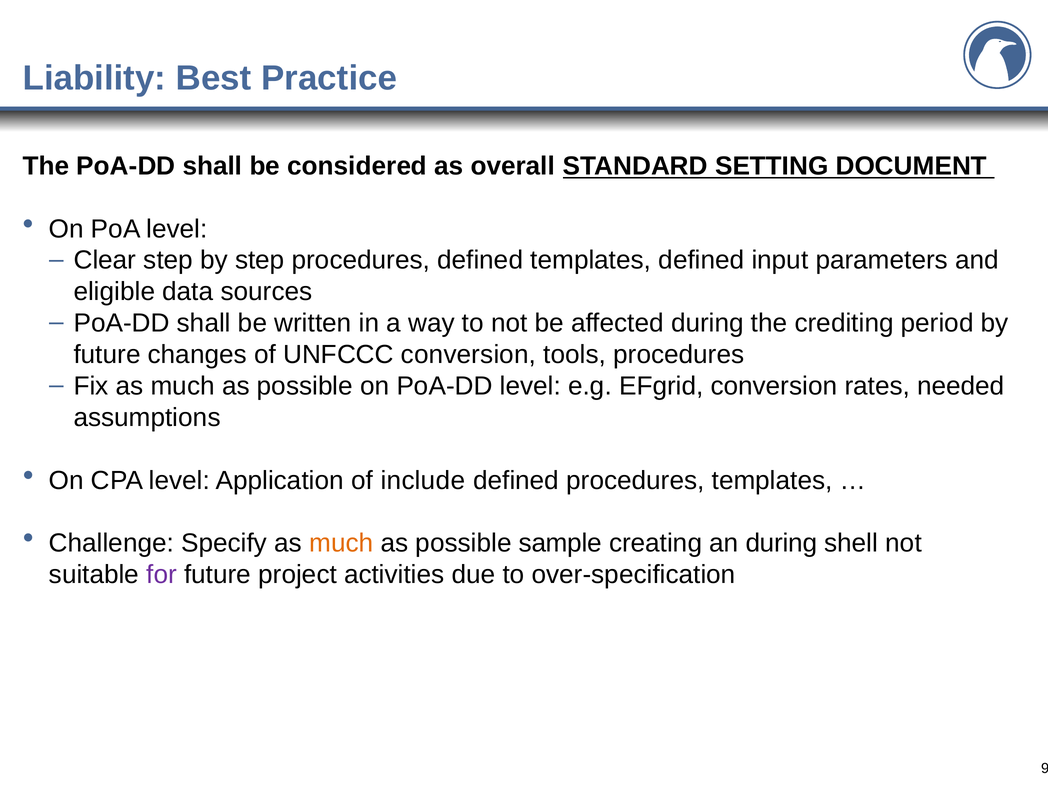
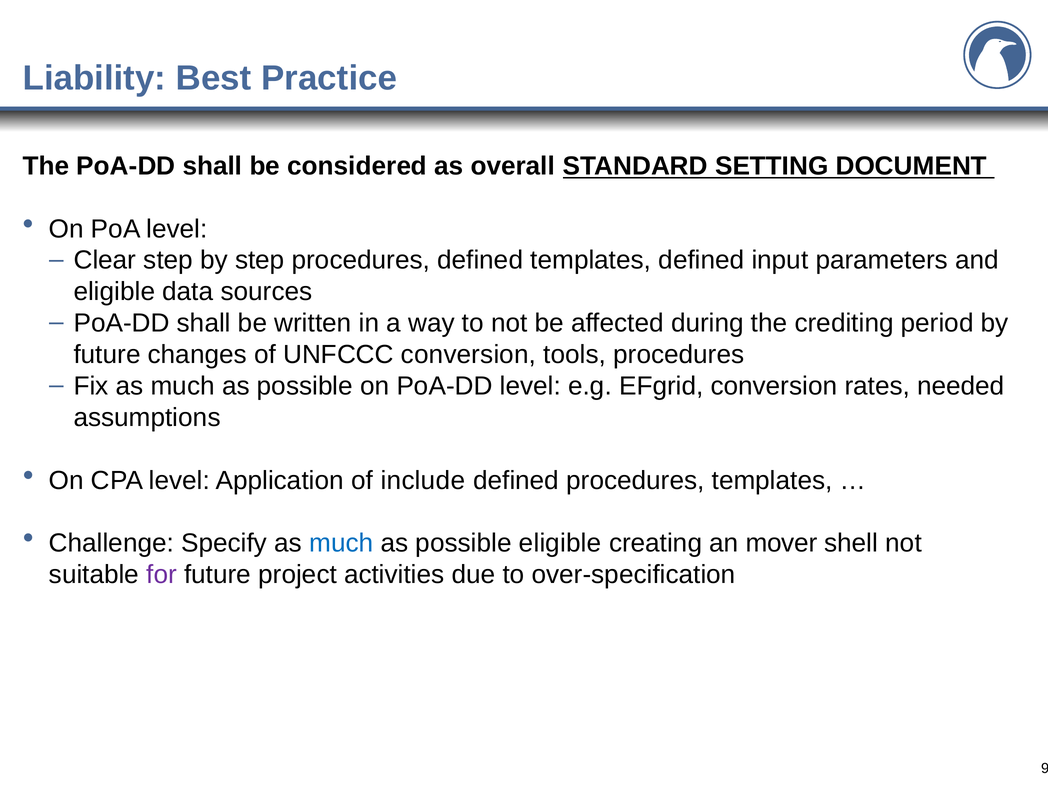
much colour: orange -> blue (341, 543)
possible sample: sample -> eligible (560, 543)
an during: during -> mover (781, 543)
